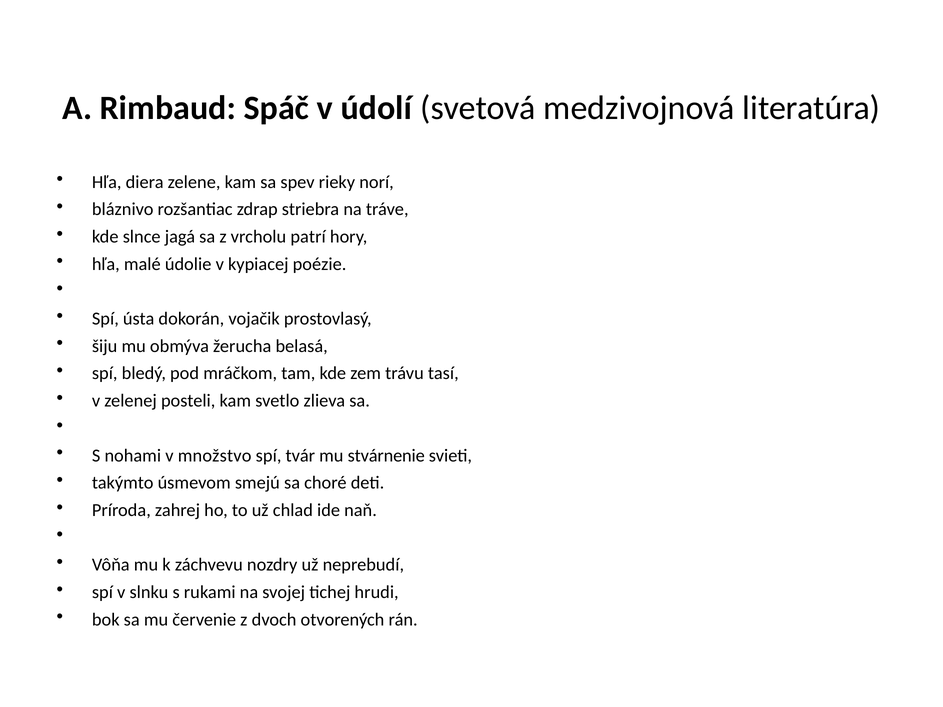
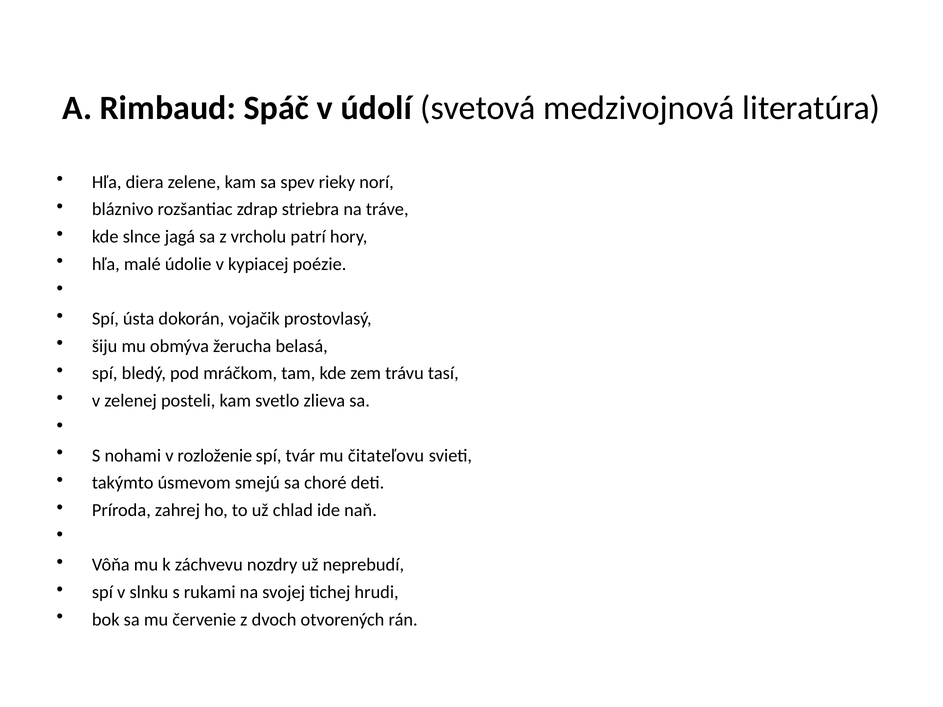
množstvo: množstvo -> rozloženie (215, 456)
stvárnenie: stvárnenie -> čitateľovu (386, 456)
